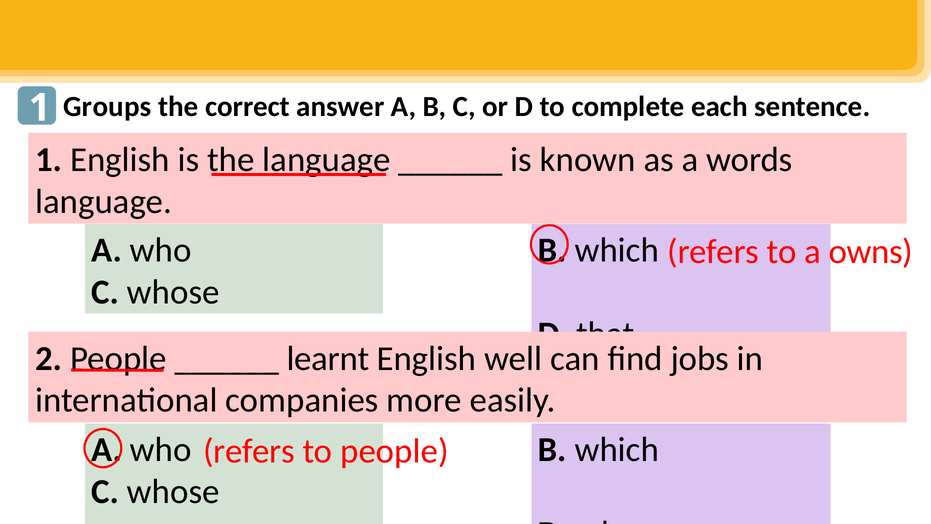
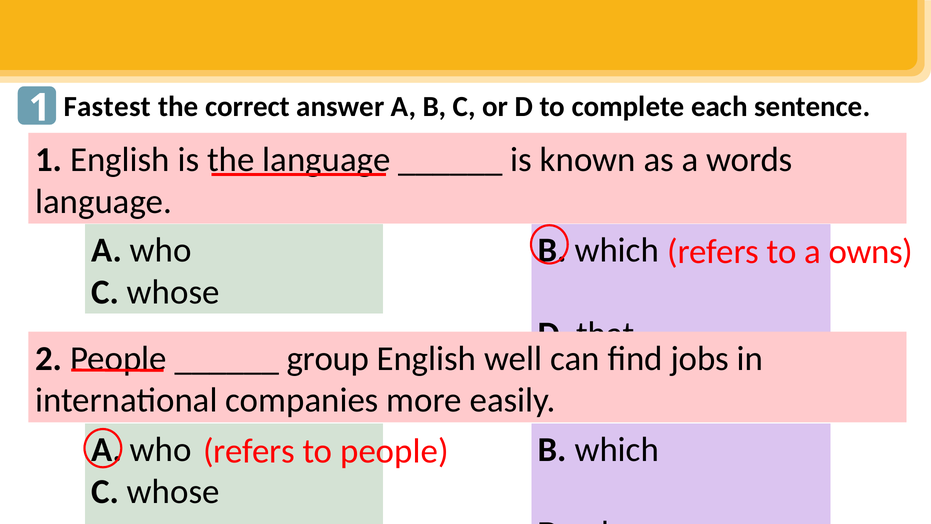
Groups: Groups -> Fastest (107, 107)
learnt: learnt -> group (328, 358)
